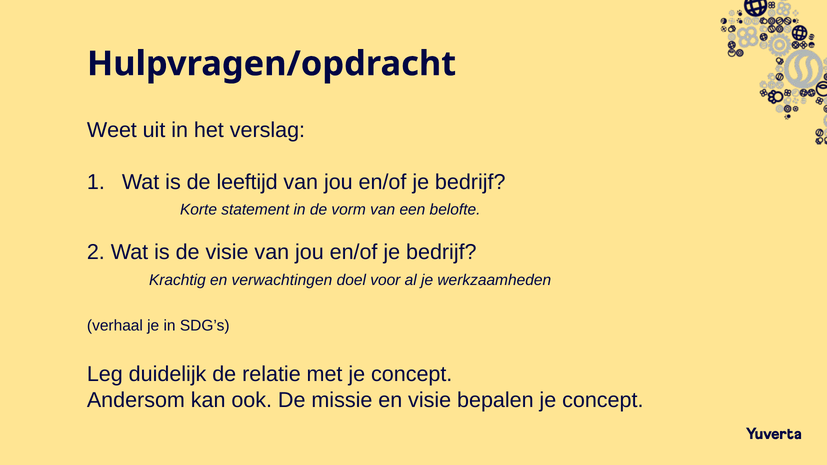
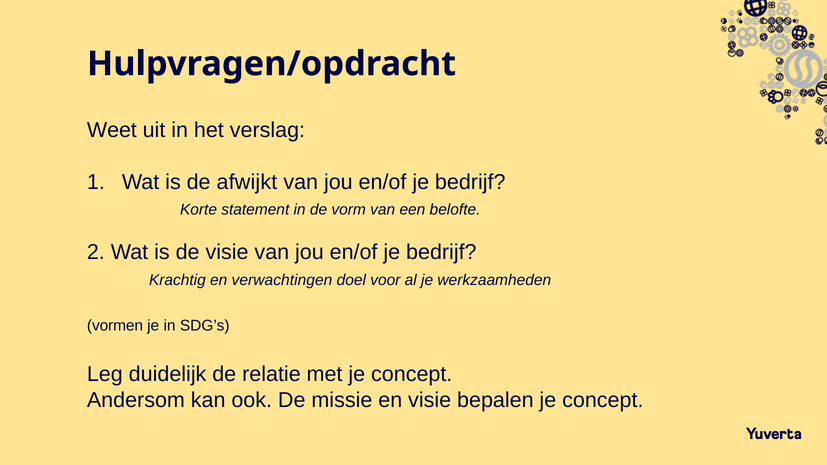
leeftijd: leeftijd -> afwijkt (247, 182)
verhaal: verhaal -> vormen (115, 326)
